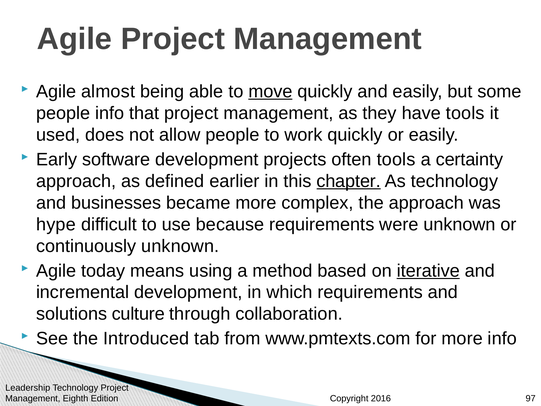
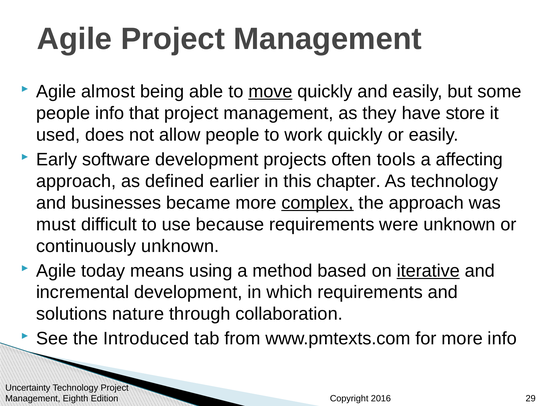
have tools: tools -> store (465, 113)
certainty: certainty -> affecting (469, 159)
chapter underline: present -> none (349, 181)
complex underline: none -> present (318, 203)
hype: hype -> must (56, 224)
culture: culture -> nature (138, 314)
Leadership: Leadership -> Uncertainty (28, 387)
97: 97 -> 29 (531, 398)
